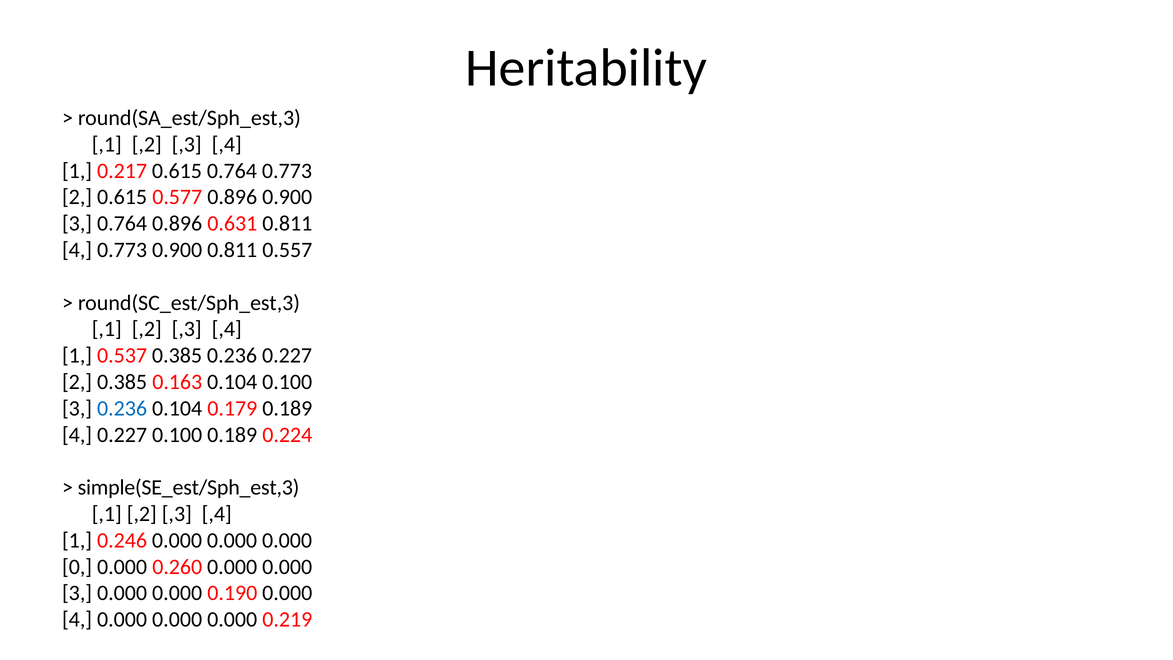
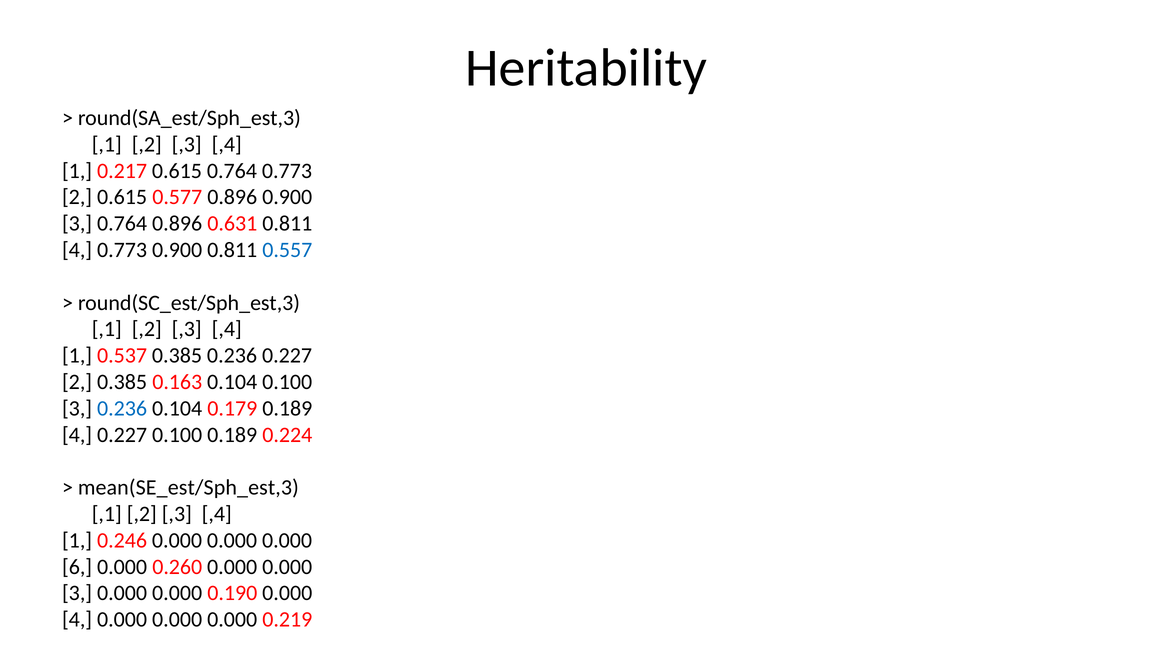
0.557 colour: black -> blue (287, 250)
simple(SE_est/Sph_est,3: simple(SE_est/Sph_est,3 -> mean(SE_est/Sph_est,3 (188, 487)
0: 0 -> 6 (77, 567)
